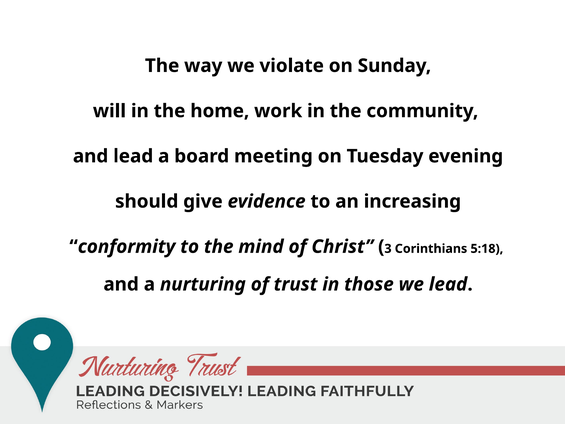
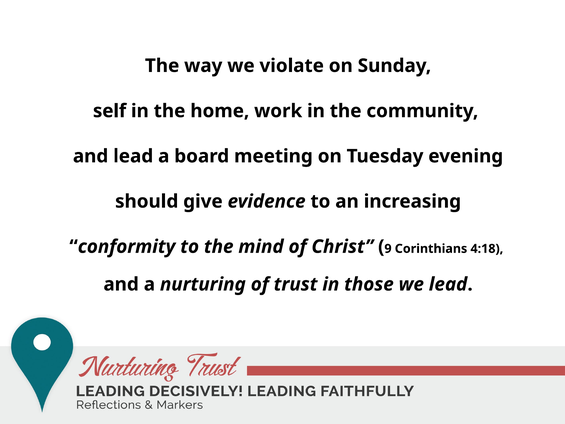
will: will -> self (110, 111)
3: 3 -> 9 (388, 249)
5:18: 5:18 -> 4:18 (487, 249)
